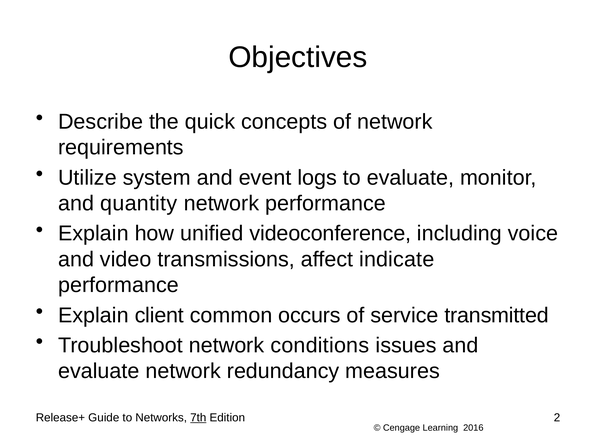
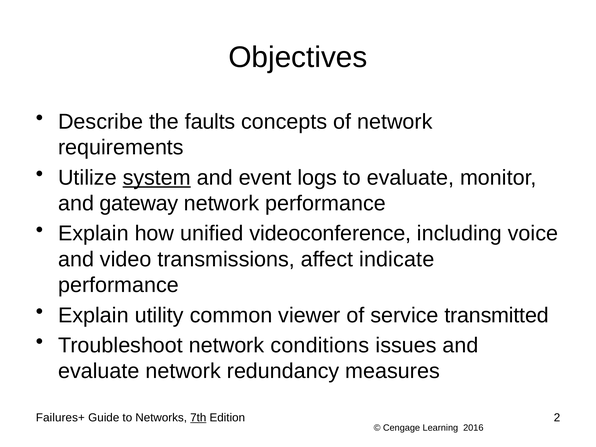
quick: quick -> faults (210, 122)
system underline: none -> present (157, 178)
quantity: quantity -> gateway (139, 203)
client: client -> utility (159, 315)
occurs: occurs -> viewer (309, 315)
Release+: Release+ -> Failures+ (60, 418)
